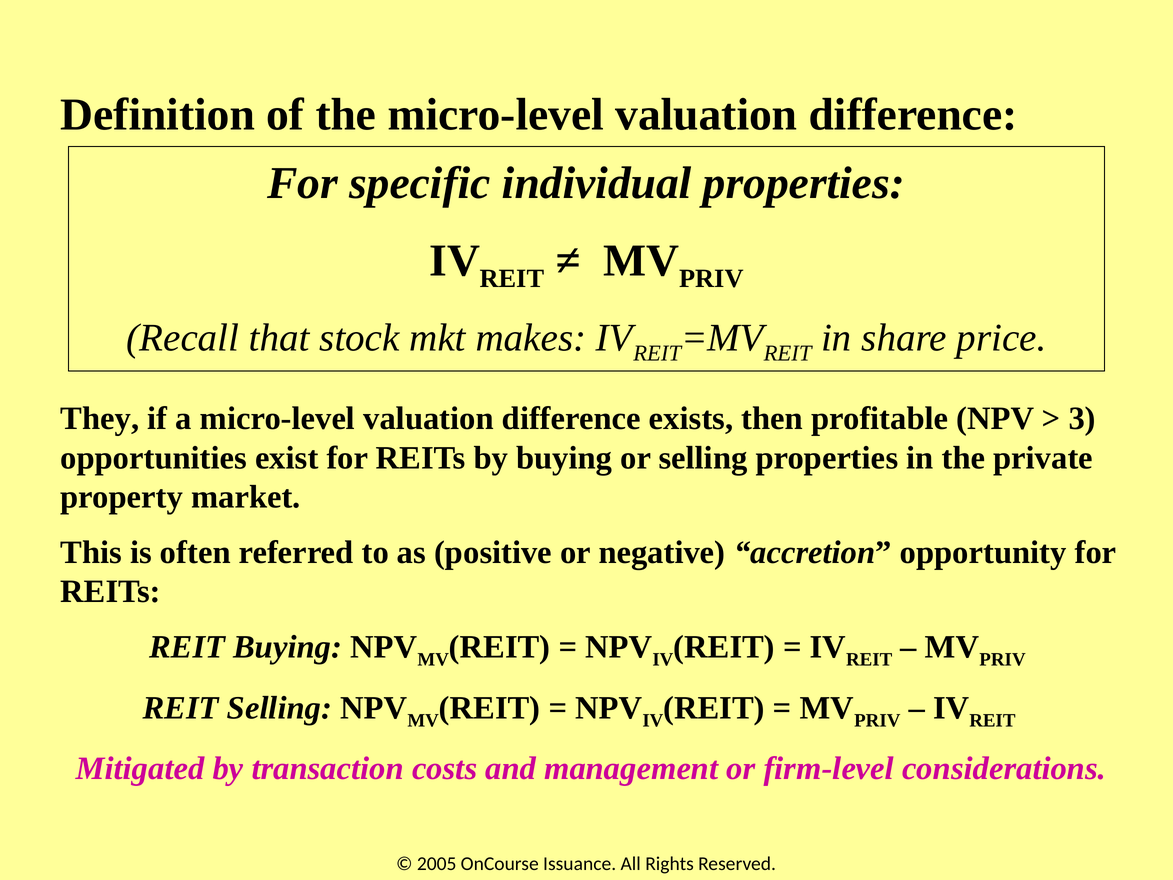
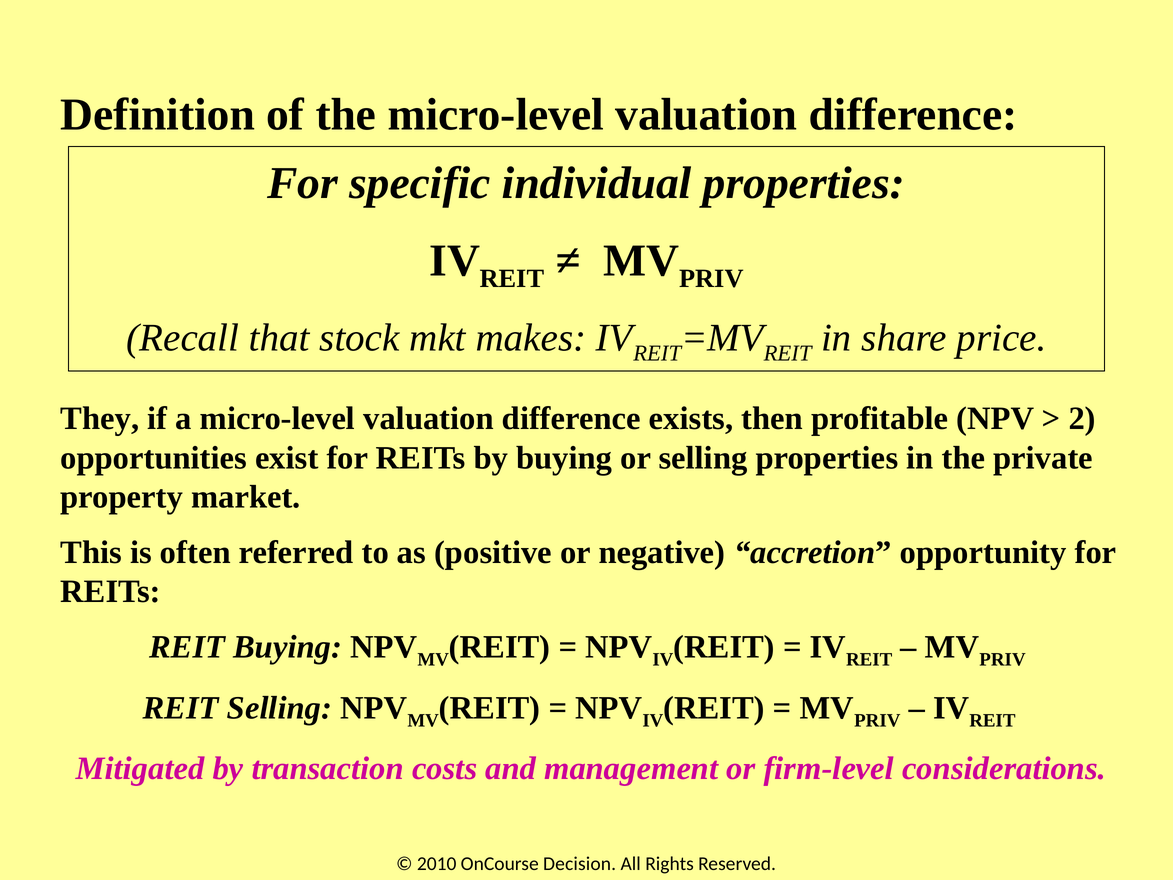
3: 3 -> 2 (1082, 419)
2005: 2005 -> 2010 (437, 863)
Issuance: Issuance -> Decision (580, 863)
